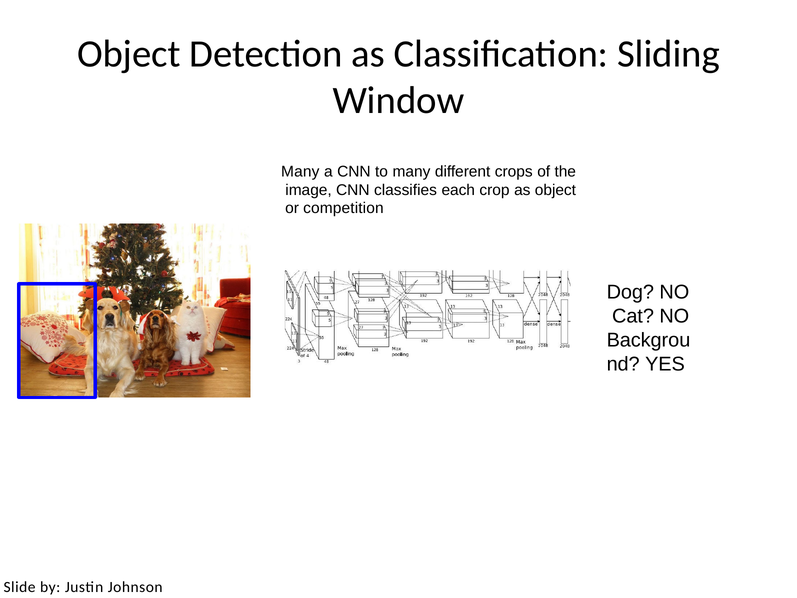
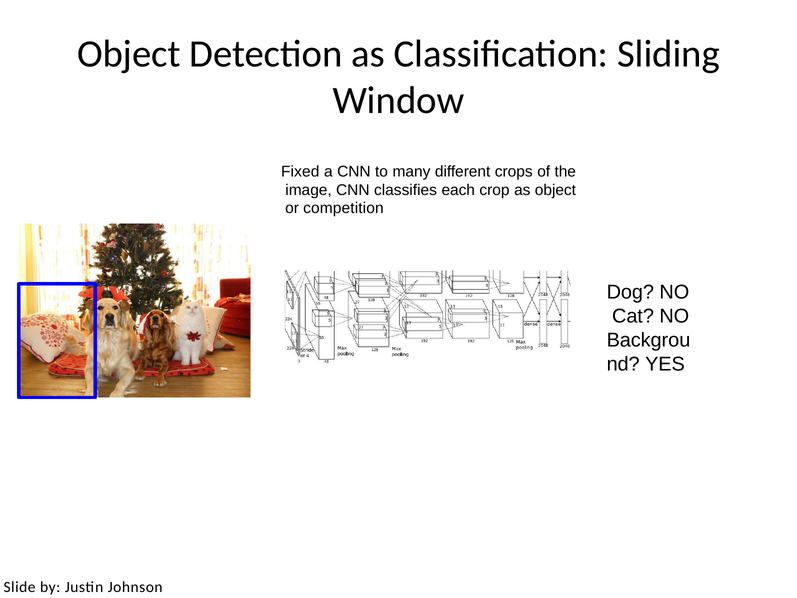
Many: Many -> Fixed (300, 172)
